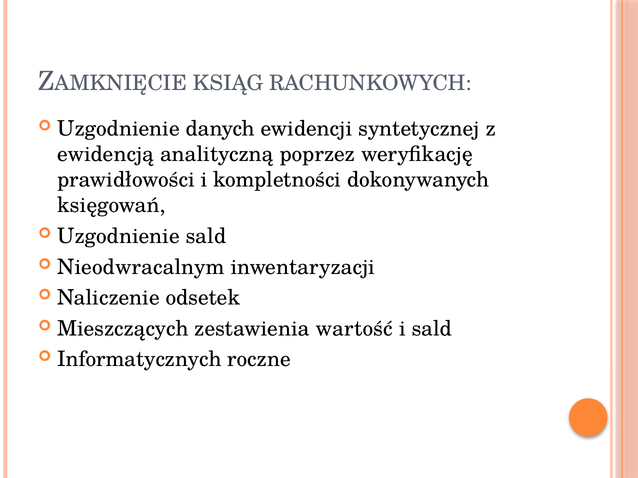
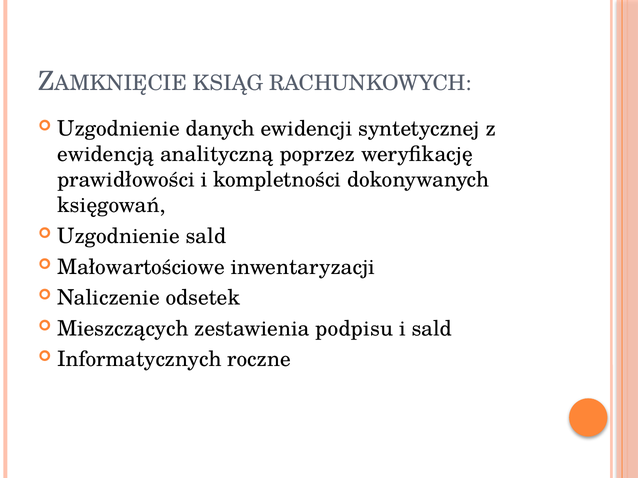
Nieodwracalnym: Nieodwracalnym -> Małowartościowe (141, 267)
wartość: wartość -> podpisu (354, 329)
